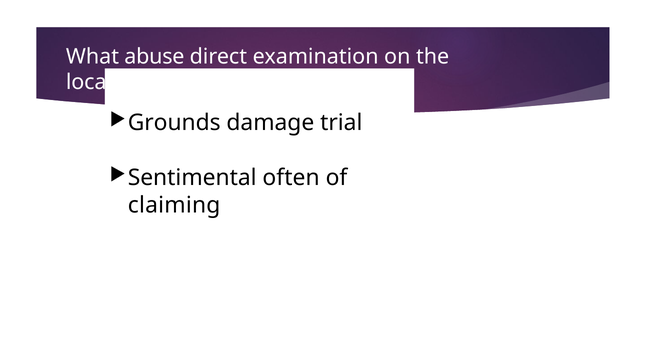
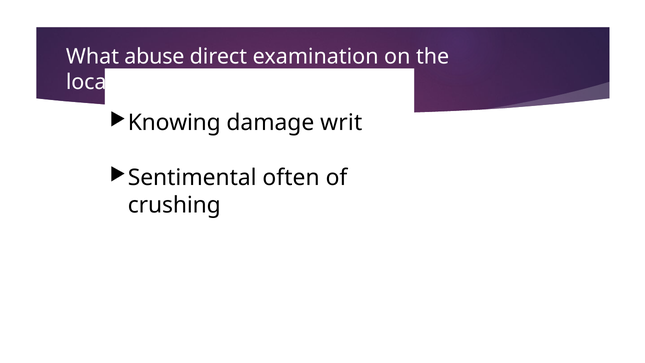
Grounds: Grounds -> Knowing (174, 123)
trial: trial -> writ (341, 123)
claiming: claiming -> crushing (174, 205)
